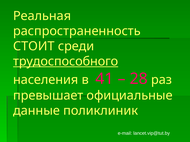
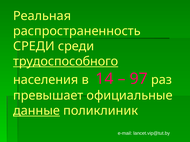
СТОИТ: СТОИТ -> СРЕДИ (34, 46)
41: 41 -> 14 (104, 79)
28: 28 -> 97 (139, 79)
данные underline: none -> present (37, 111)
